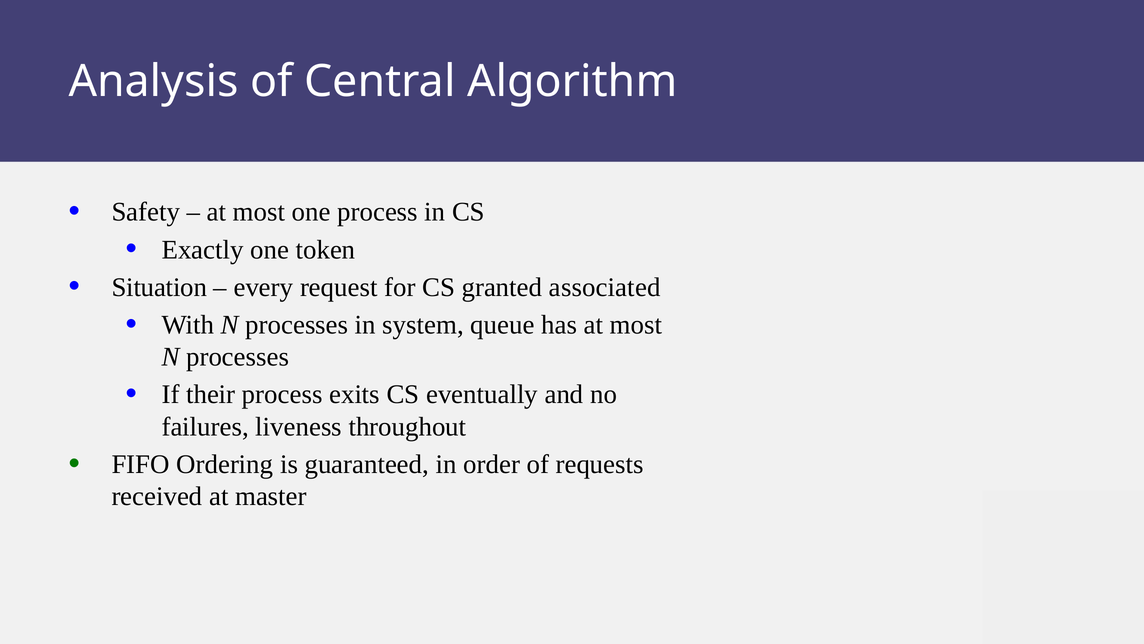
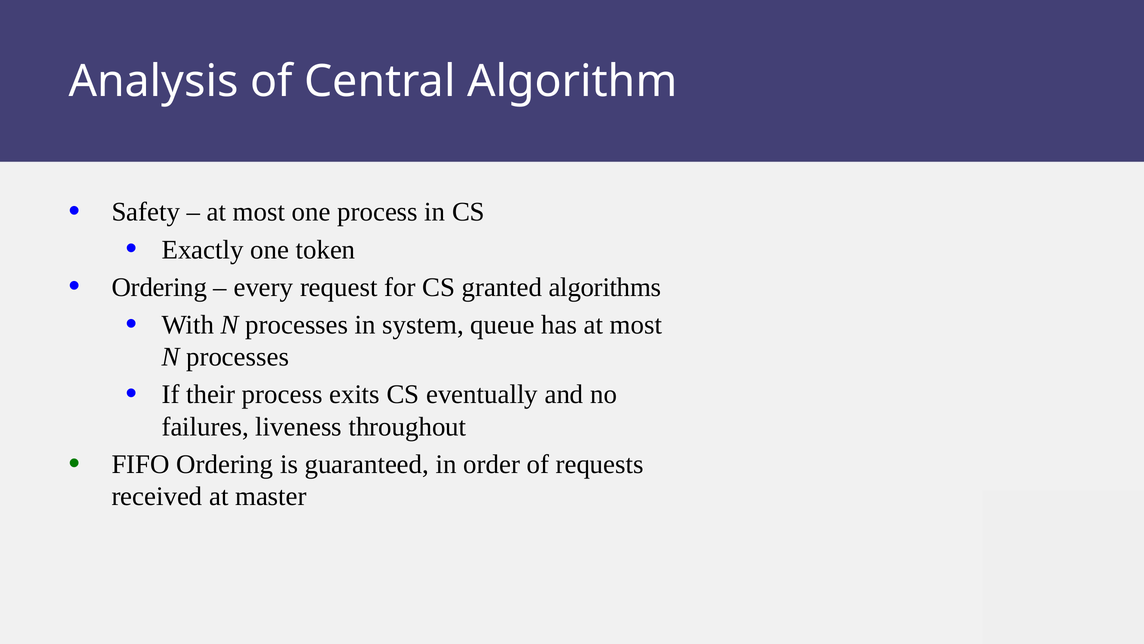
Situation: Situation -> Ordering (159, 287)
associated: associated -> algorithms (605, 287)
